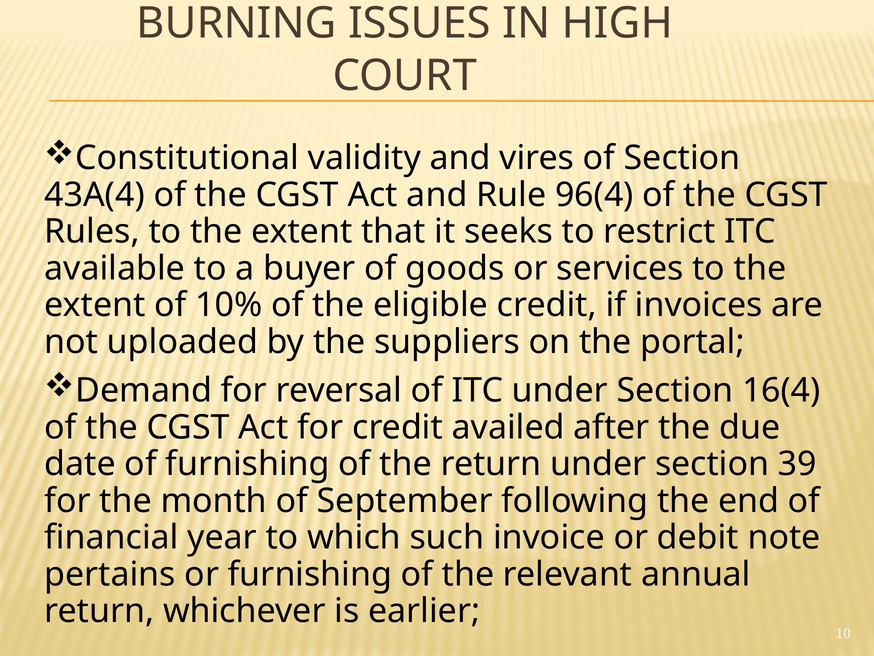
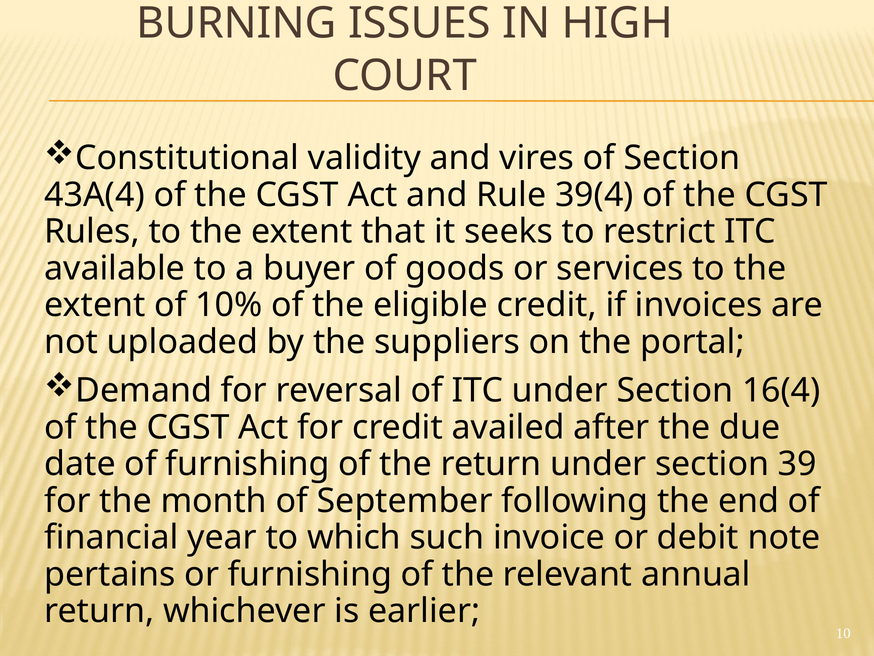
96(4: 96(4 -> 39(4 (594, 195)
